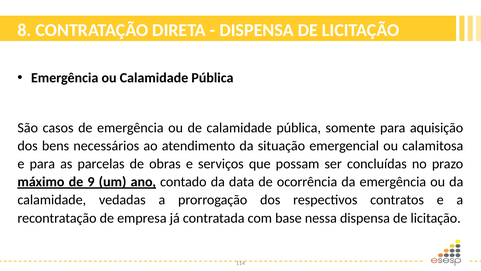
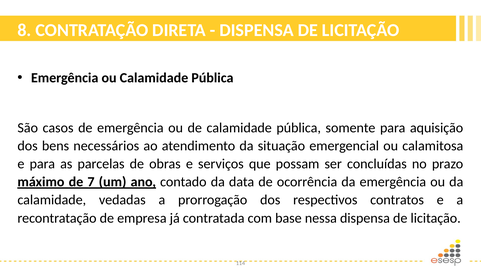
9: 9 -> 7 (91, 182)
